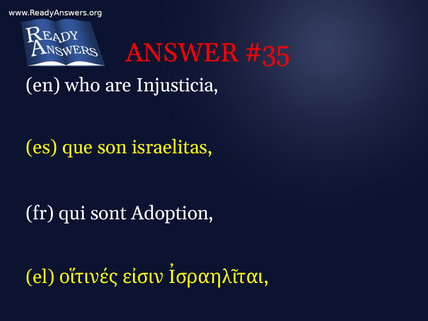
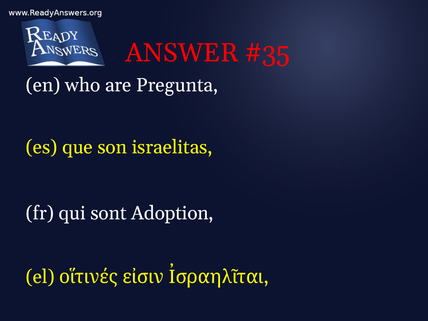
Injusticia: Injusticia -> Pregunta (177, 85)
